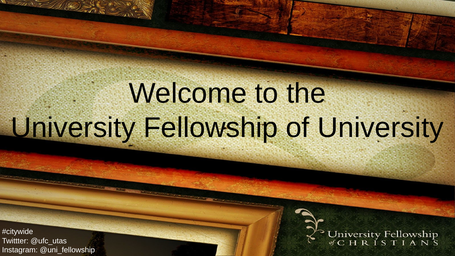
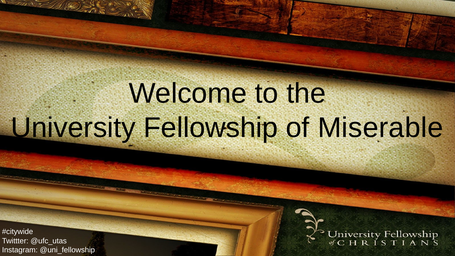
of University: University -> Miserable (380, 128)
